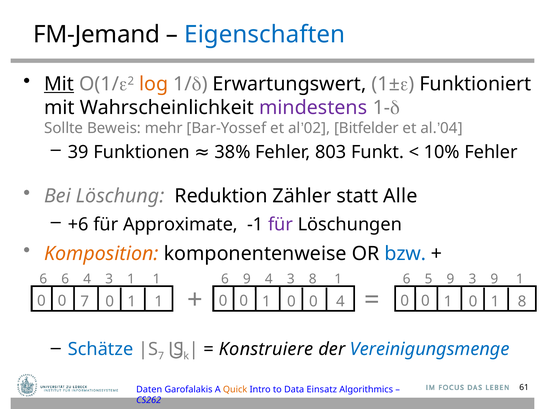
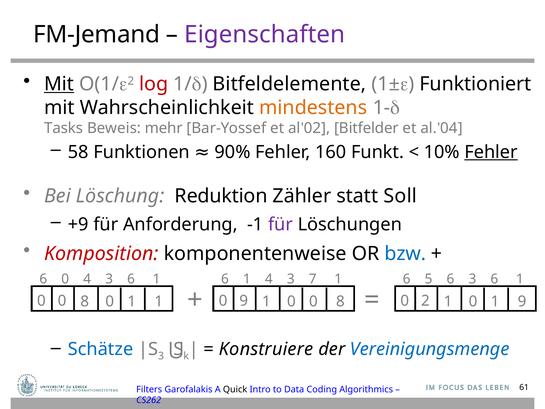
Eigenschaften colour: blue -> purple (265, 34)
log colour: orange -> red (154, 84)
Erwartungswert: Erwartungswert -> Bitfeldelemente (289, 84)
mindestens colour: purple -> orange (313, 108)
Sollte: Sollte -> Tasks (64, 128)
39: 39 -> 58 (78, 152)
38%: 38% -> 90% (233, 152)
803: 803 -> 160 (331, 152)
Fehler underline: none -> present (491, 152)
Alle: Alle -> Soll (400, 196)
+6: +6 -> +9 (78, 224)
Approximate: Approximate -> Anforderung (180, 224)
Komposition colour: orange -> red (101, 253)
6 6: 6 -> 0 (65, 279)
4 3 1: 1 -> 6 (131, 279)
9: 9 -> 1 (247, 279)
3 8: 8 -> 7 (313, 279)
5 9: 9 -> 6 (450, 279)
9: 9 -> 6 (494, 279)
0 7: 7 -> 8 (85, 301)
0: 0 -> 9 (244, 301)
1 4: 4 -> 8 (341, 301)
0: 0 -> 2 (426, 301)
1 8: 8 -> 9 (522, 301)
7: 7 -> 3 (161, 356)
Daten: Daten -> Filters (149, 389)
Quick colour: orange -> black (235, 389)
Einsatz: Einsatz -> Coding (322, 389)
